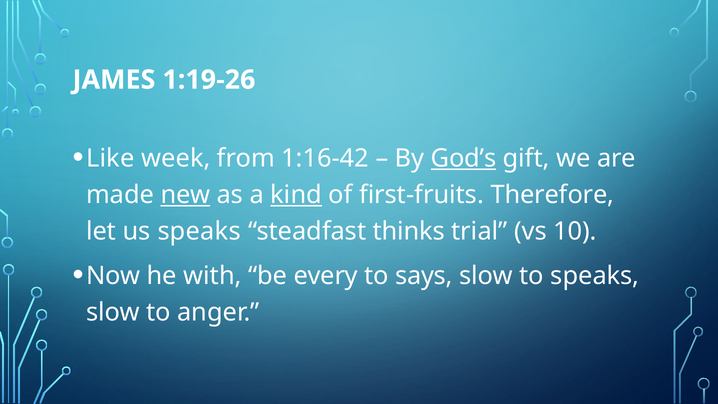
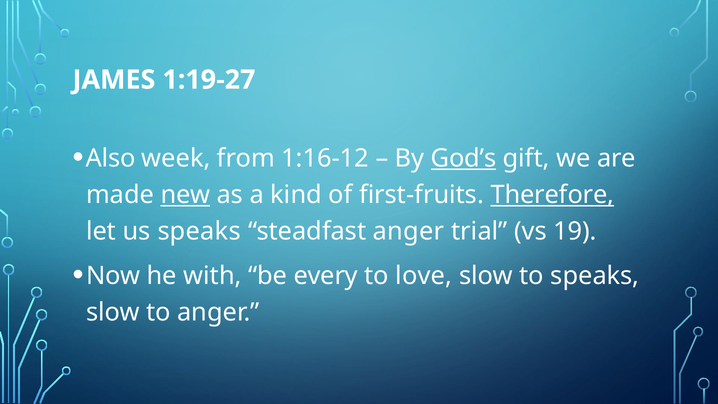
1:19-26: 1:19-26 -> 1:19-27 (209, 80)
Like: Like -> Also (111, 158)
1:16-42: 1:16-42 -> 1:16-12 (325, 158)
kind underline: present -> none (296, 195)
Therefore underline: none -> present (552, 195)
steadfast thinks: thinks -> anger (409, 231)
10: 10 -> 19 (575, 231)
says: says -> love (424, 276)
